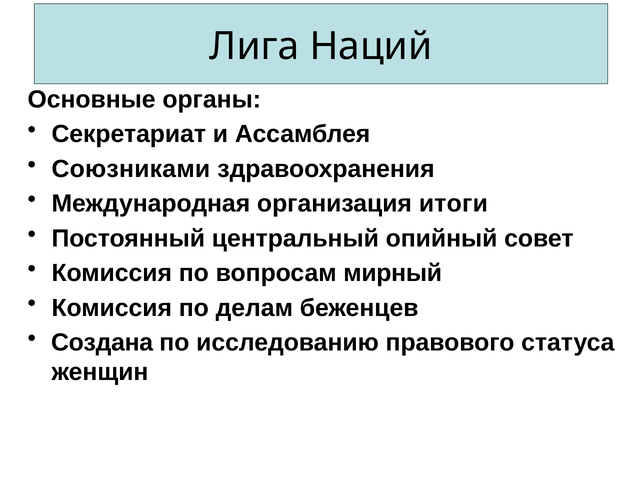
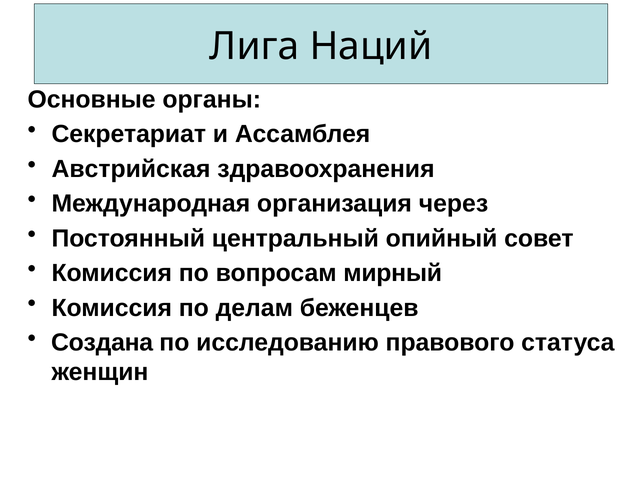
Союзниками: Союзниками -> Австрийская (131, 169)
итоги: итоги -> через (454, 204)
